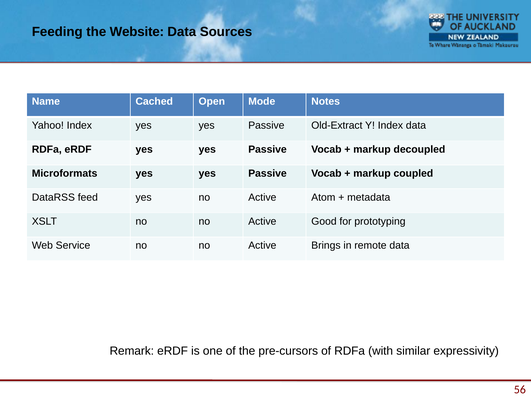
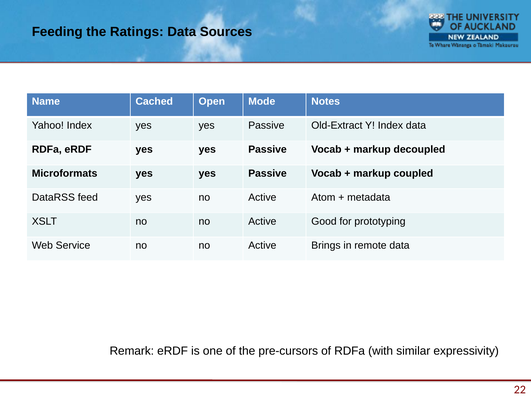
Website: Website -> Ratings (137, 32)
56: 56 -> 22 (520, 390)
